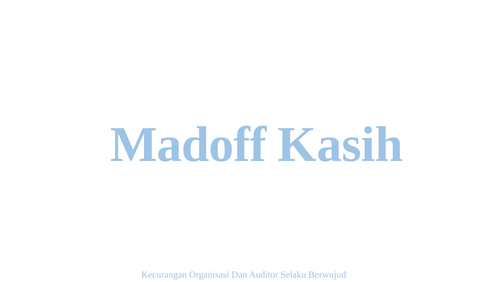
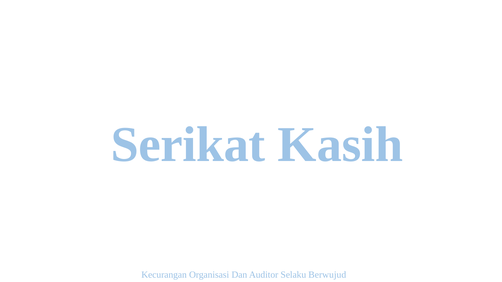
Madoff: Madoff -> Serikat (188, 145)
